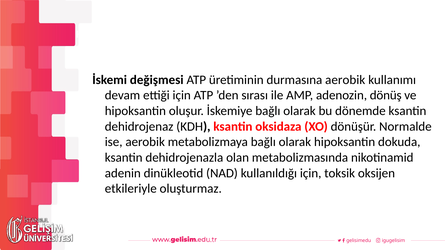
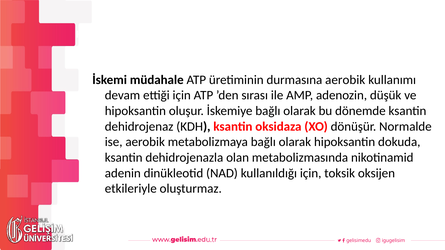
değişmesi: değişmesi -> müdahale (157, 80)
dönüş: dönüş -> düşük (386, 95)
